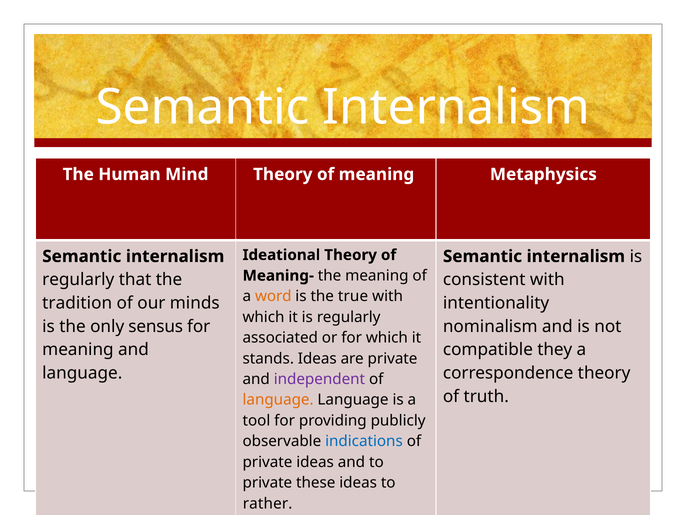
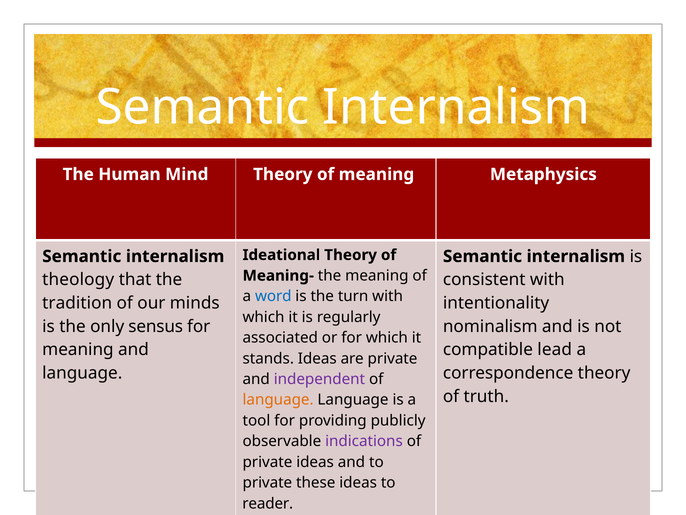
regularly: regularly -> theology (78, 279)
word colour: orange -> blue (273, 296)
true: true -> turn (353, 296)
they: they -> lead (555, 349)
indications colour: blue -> purple (364, 441)
rather: rather -> reader (268, 503)
